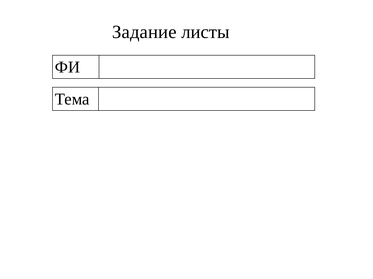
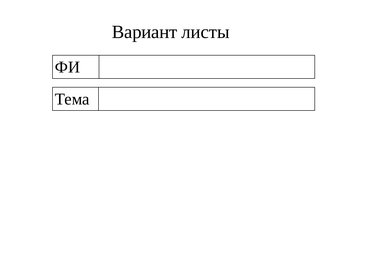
Задание: Задание -> Вариант (145, 32)
